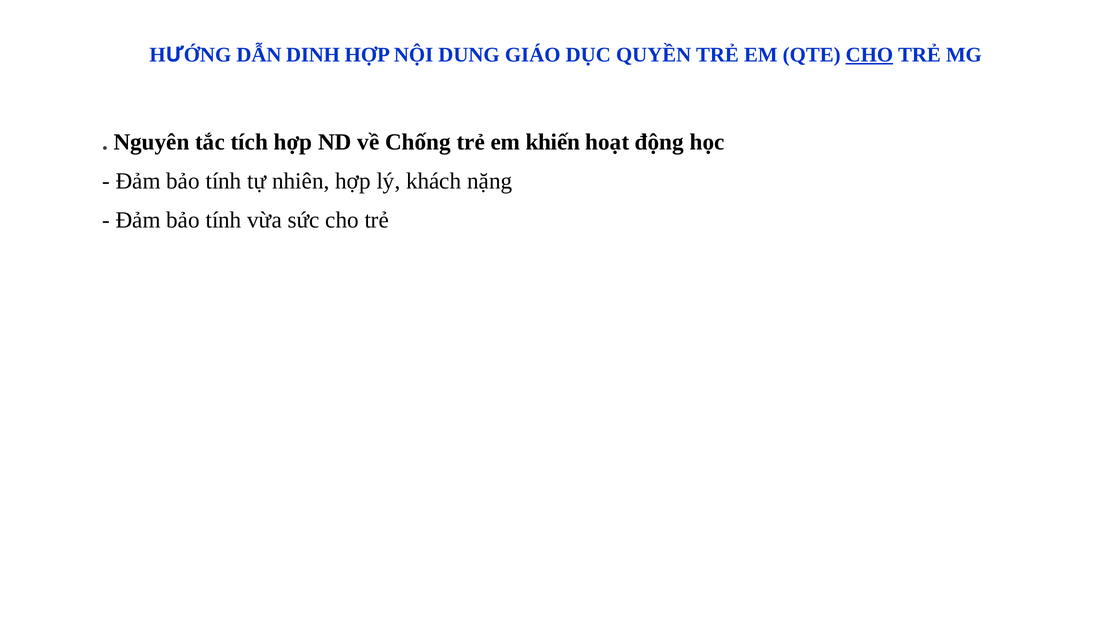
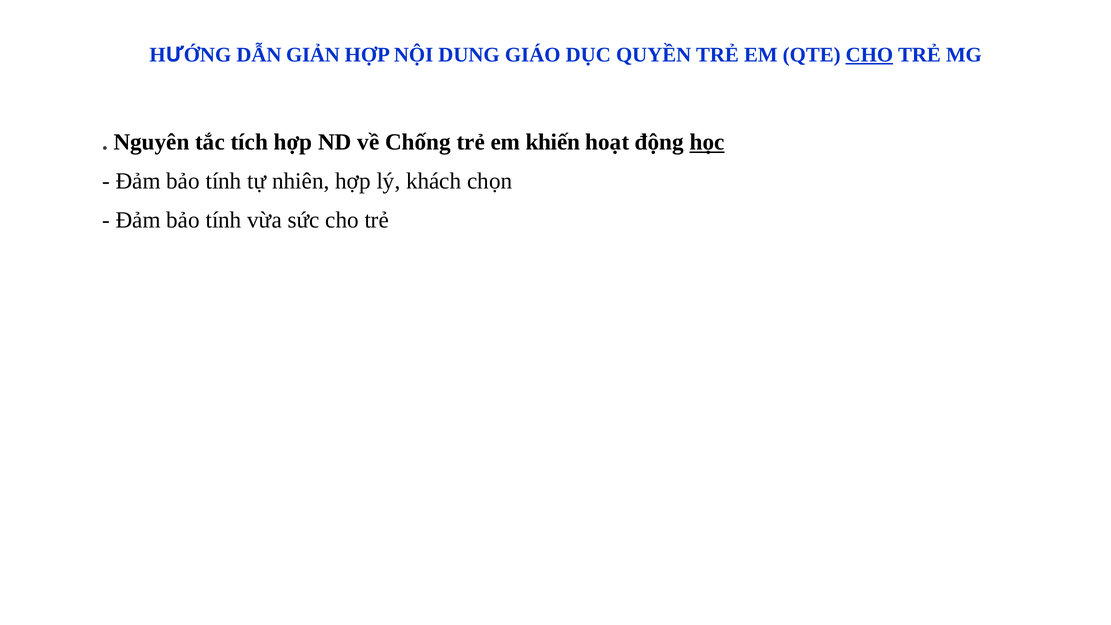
DINH: DINH -> GIẢN (313, 55)
học underline: none -> present (707, 142)
nặng: nặng -> chọn (490, 181)
